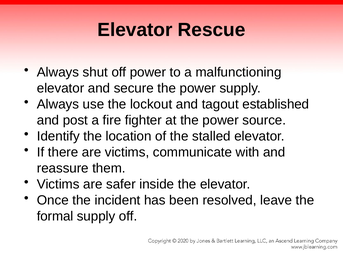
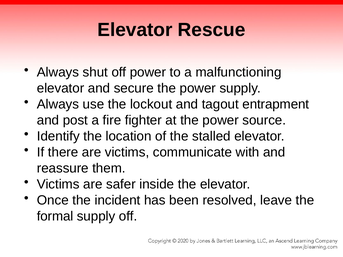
established: established -> entrapment (276, 104)
